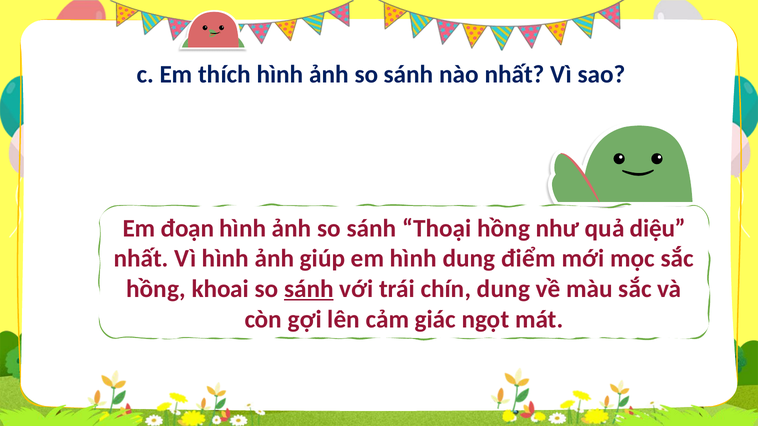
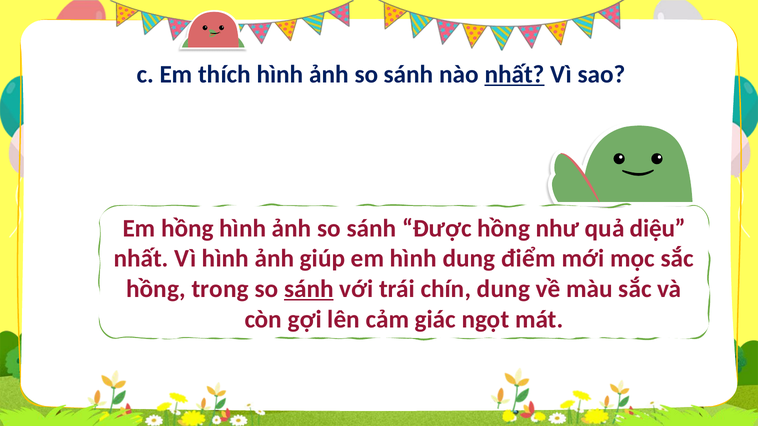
nhất underline: none -> present (515, 75)
Em đoạn: đoạn -> hồng (187, 228)
Thoại: Thoại -> Được (437, 228)
khoai: khoai -> trong (220, 289)
